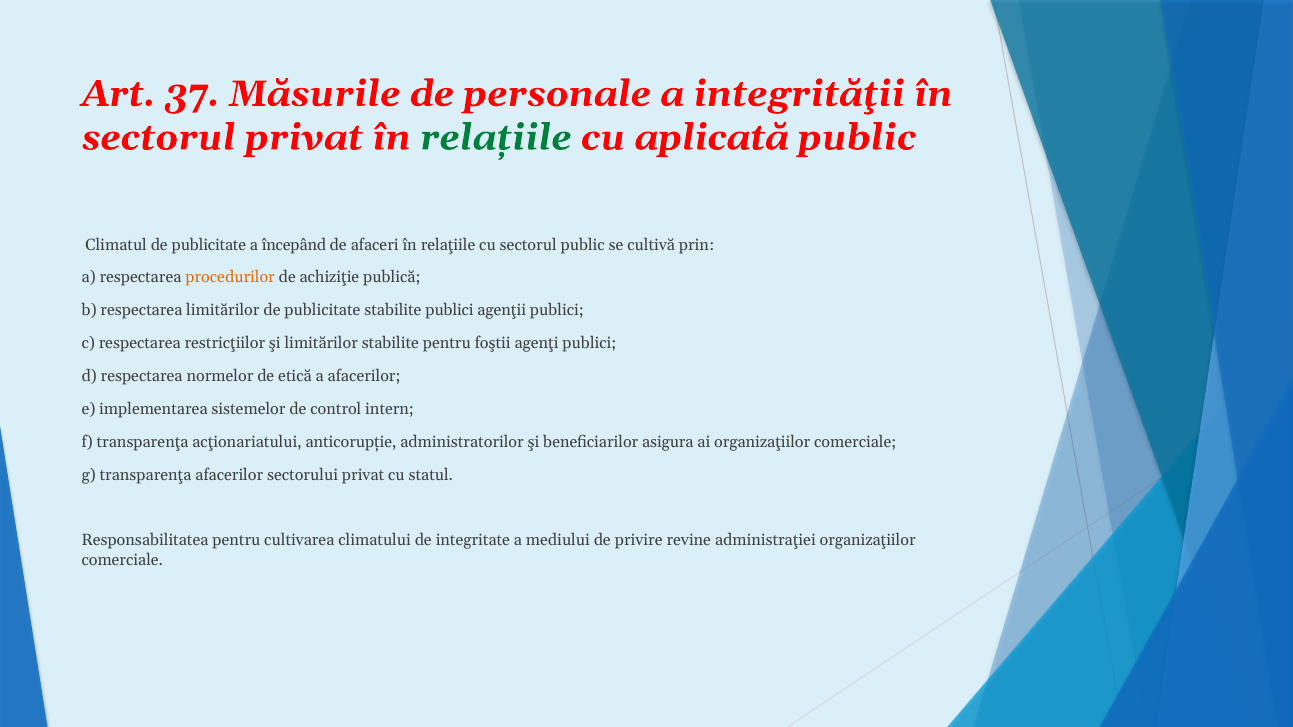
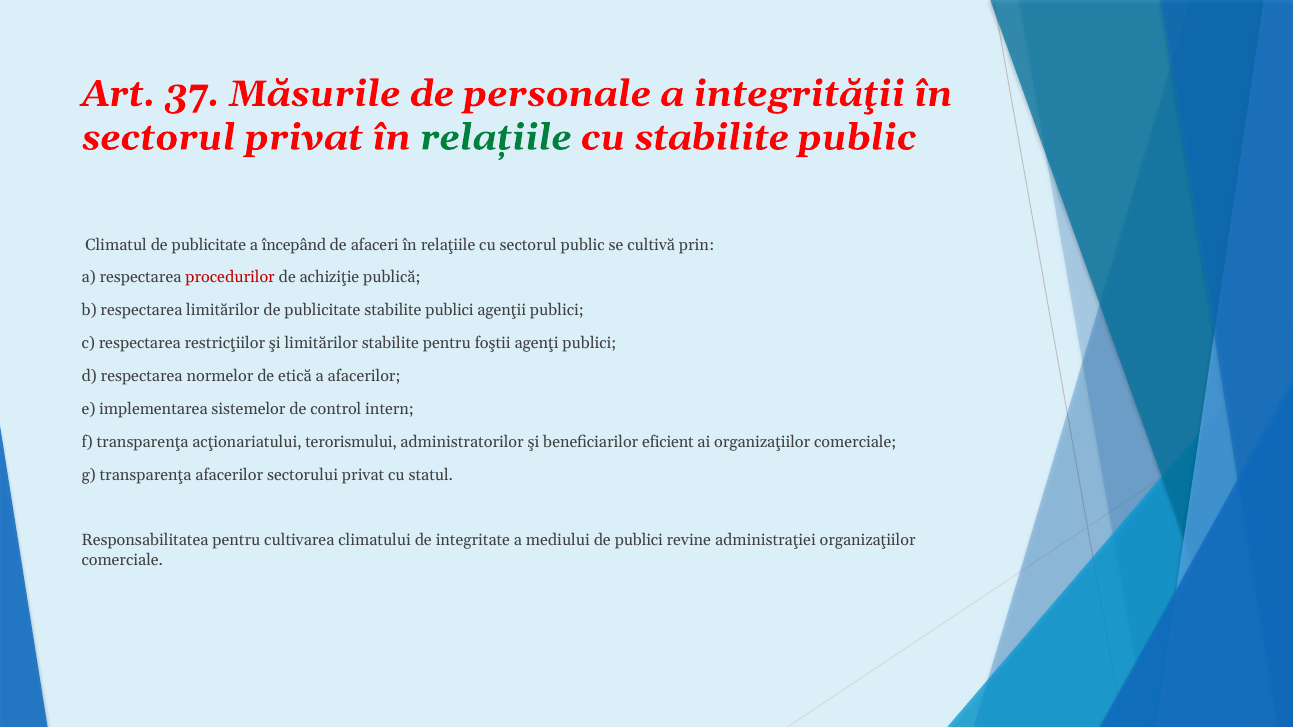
cu aplicată: aplicată -> stabilite (712, 138)
procedurilor colour: orange -> red (230, 278)
anticorupție: anticorupție -> terorismului (351, 442)
asigura: asigura -> eficient (668, 442)
de privire: privire -> publici (639, 541)
